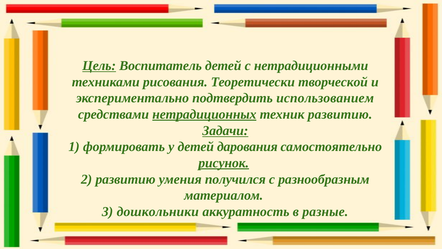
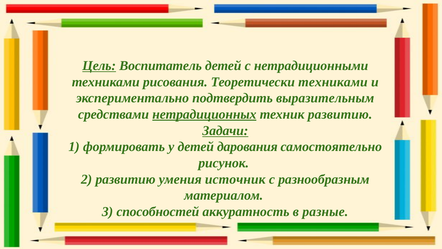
Теоретически творческой: творческой -> техниками (333, 82)
использованием: использованием -> выразительным (325, 98)
рисунок underline: present -> none (224, 163)
получился: получился -> источник (235, 179)
дошкольники: дошкольники -> способностей (158, 211)
